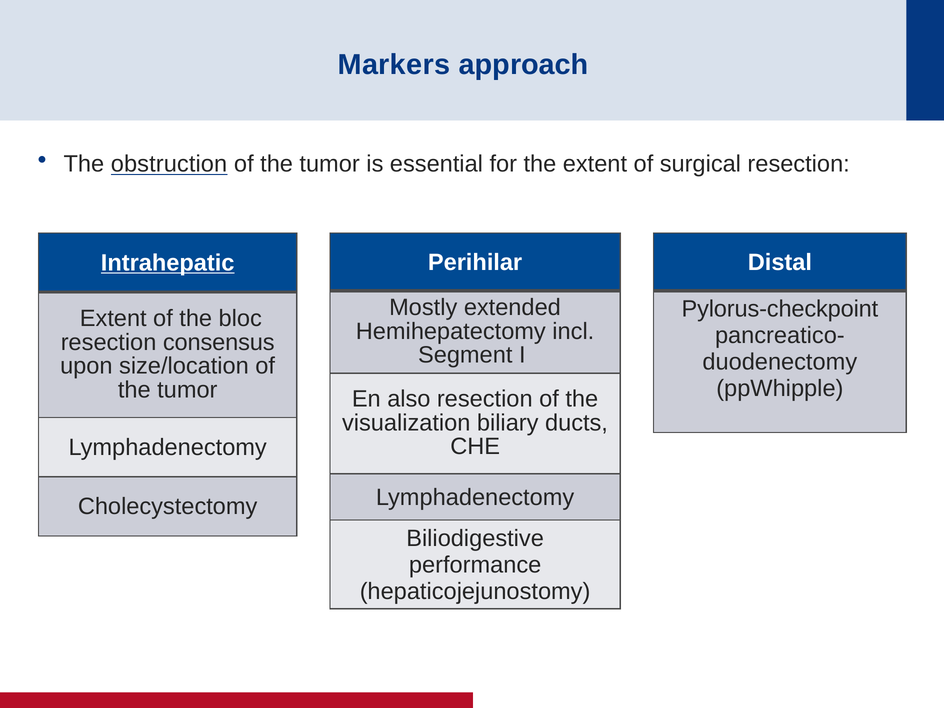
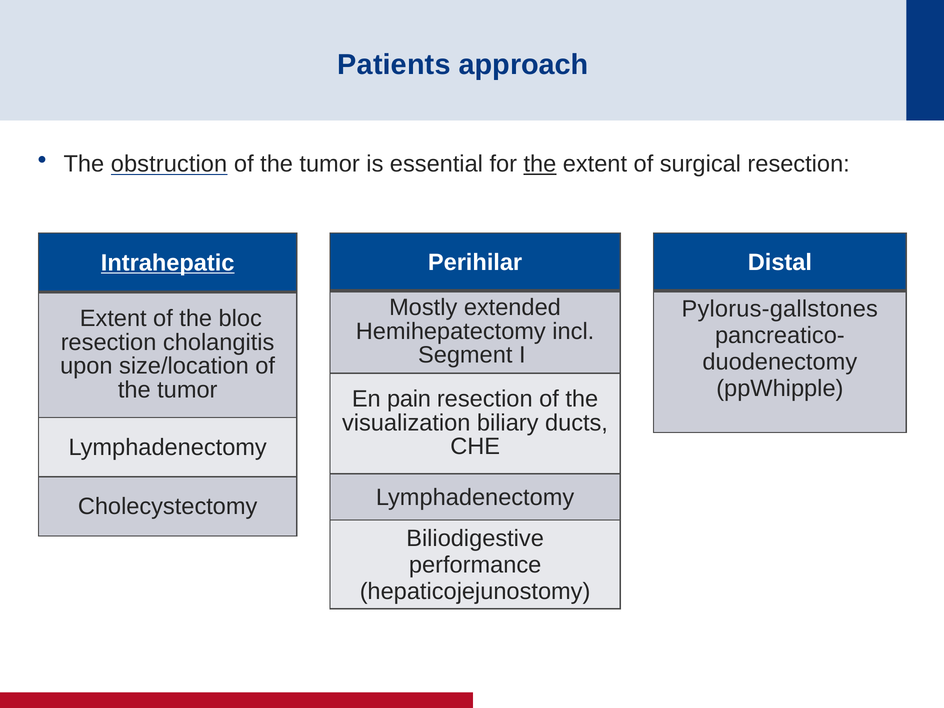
Markers: Markers -> Patients (394, 65)
the underline: none -> present (540, 164)
Pylorus-checkpoint: Pylorus-checkpoint -> Pylorus-gallstones (780, 309)
consensus: consensus -> cholangitis (219, 342)
also: also -> pain (409, 399)
